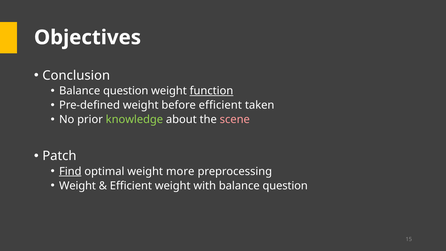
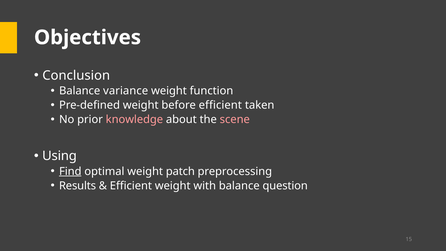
question: question -> variance (126, 91)
function underline: present -> none (211, 91)
knowledge colour: light green -> pink (134, 119)
Patch: Patch -> Using (60, 156)
more: more -> patch (180, 171)
Weight: Weight -> Results (78, 186)
